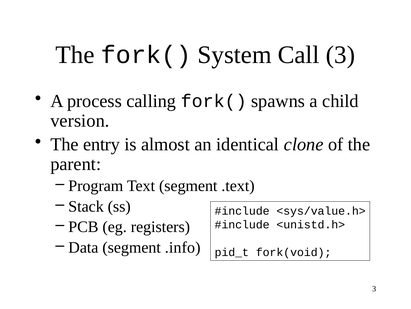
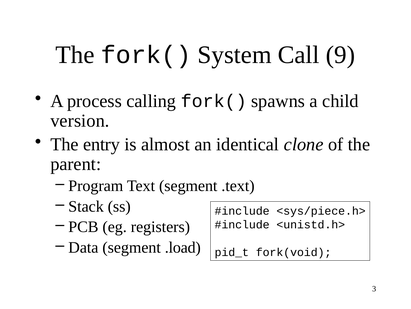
Call 3: 3 -> 9 (340, 55)
<sys/value.h>: <sys/value.h> -> <sys/piece.h> (321, 211)
.info: .info -> .load (183, 247)
